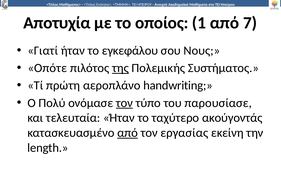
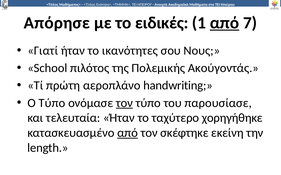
Αποτυχία: Αποτυχία -> Απόρησε (57, 23)
οποίος: οποίος -> ειδικές (162, 23)
από underline: none -> present (225, 23)
εγκεφάλου: εγκεφάλου -> ικανότητες (130, 51)
Οπότε: Οπότε -> School (47, 68)
της underline: present -> none (120, 68)
Συστήματος: Συστήματος -> Ακούγοντάς (223, 68)
Ο Πολύ: Πολύ -> Τύπο (52, 103)
ακούγοντάς: ακούγοντάς -> χορηγήθηκε (232, 118)
εργασίας: εργασίας -> σκέφτηκε (184, 133)
